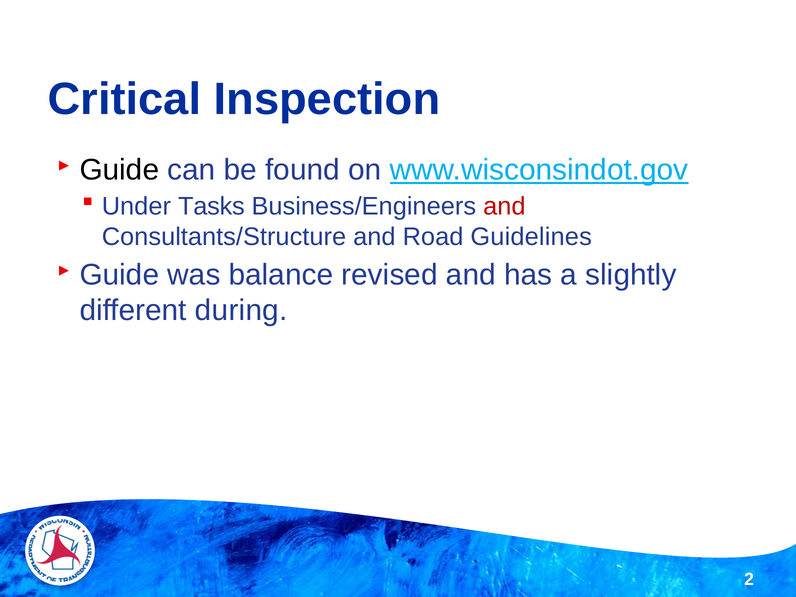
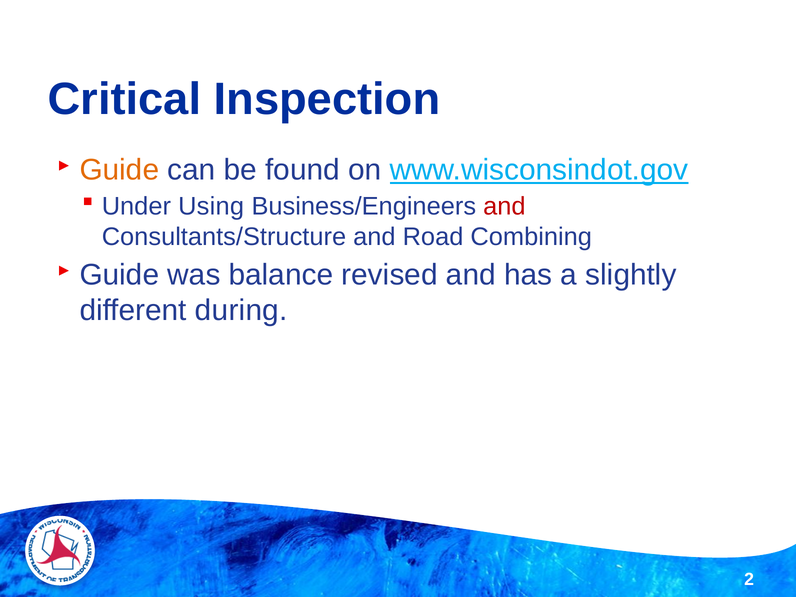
Guide colour: black -> orange (119, 170)
Tasks: Tasks -> Using (211, 206)
Guidelines: Guidelines -> Combining (531, 237)
